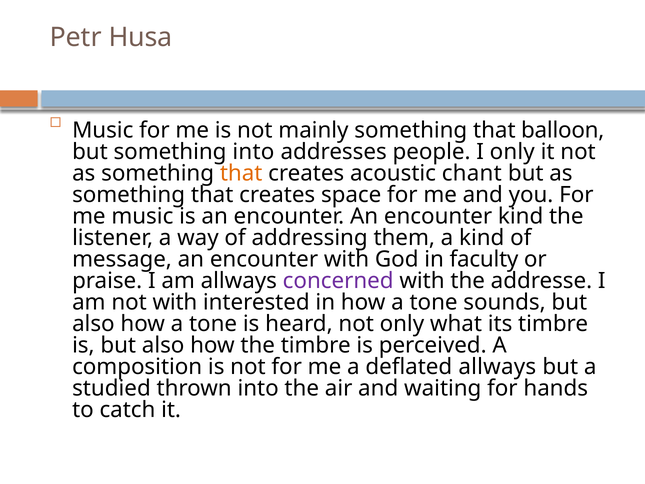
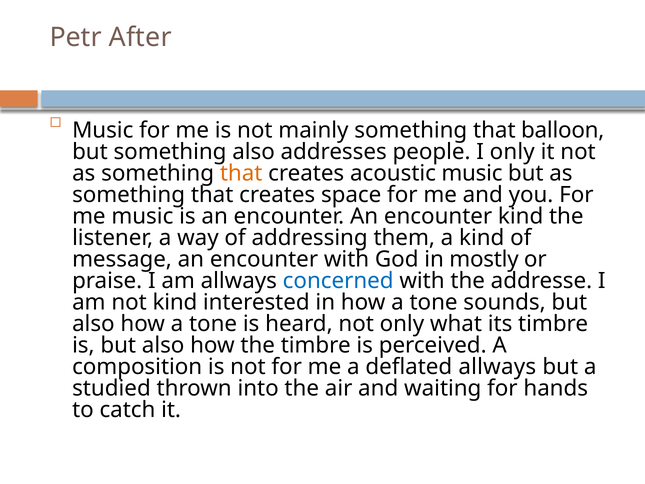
Husa: Husa -> After (140, 37)
something into: into -> also (254, 152)
acoustic chant: chant -> music (472, 173)
faculty: faculty -> mostly (484, 259)
concerned colour: purple -> blue (338, 281)
not with: with -> kind (175, 302)
